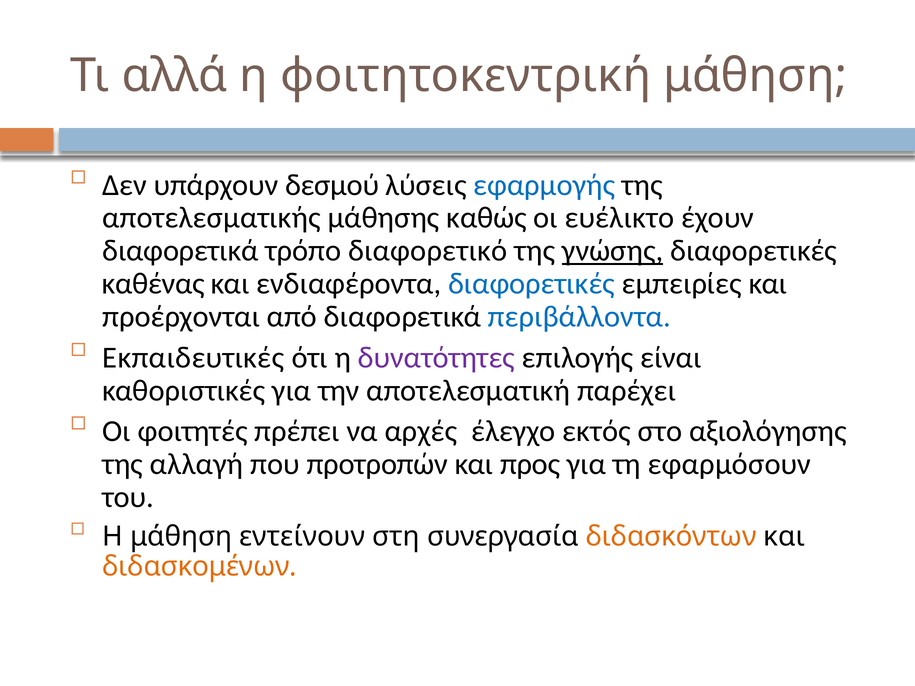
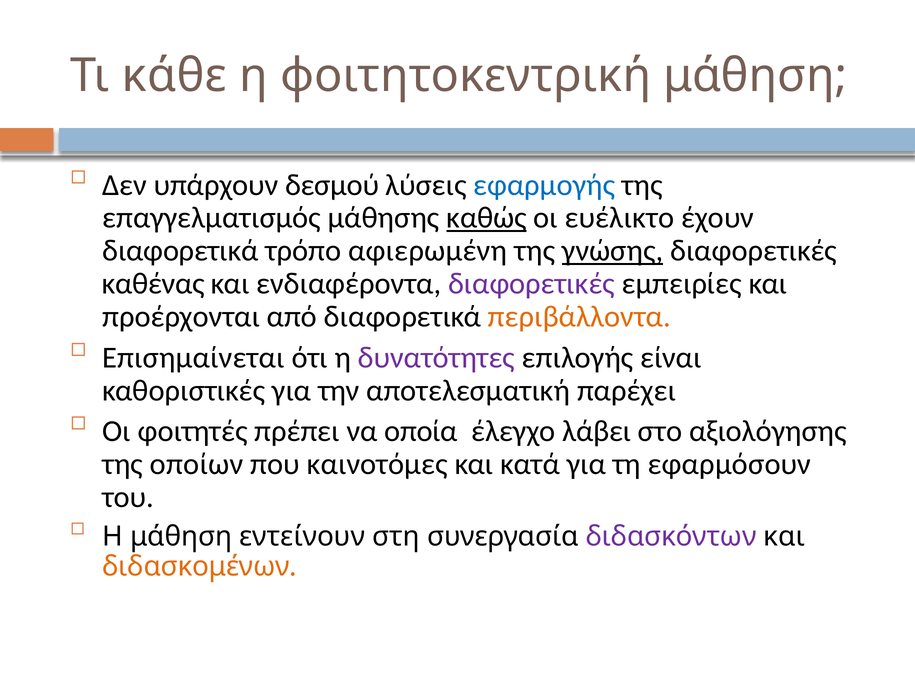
αλλά: αλλά -> κάθε (174, 76)
αποτελεσματικής: αποτελεσματικής -> επαγγελματισμός (212, 218)
καθώς underline: none -> present (487, 218)
διαφορετικό: διαφορετικό -> αφιερωμένη (428, 251)
διαφορετικές colour: blue -> purple (531, 284)
περιβάλλοντα colour: blue -> orange (579, 317)
Εκπαιδευτικές: Εκπαιδευτικές -> Επισημαίνεται (193, 358)
αρχές: αρχές -> οποία (421, 432)
εκτός: εκτός -> λάβει (597, 432)
αλλαγή: αλλαγή -> οποίων (197, 464)
προτροπών: προτροπών -> καινοτόμες (377, 464)
προς: προς -> κατά (530, 464)
διδασκόντων colour: orange -> purple (671, 537)
